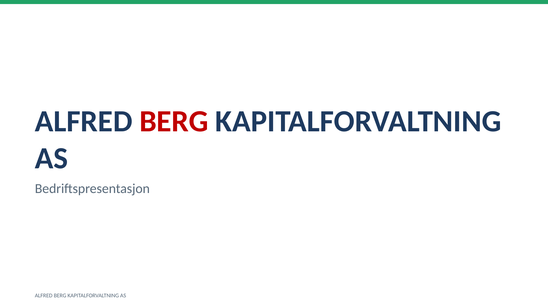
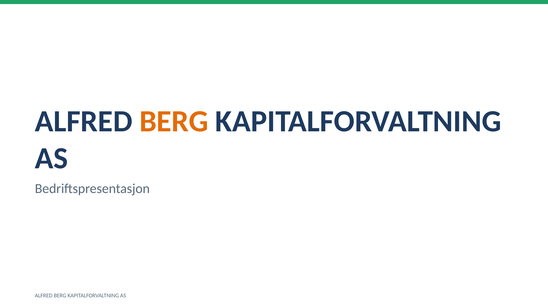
BERG colour: red -> orange (174, 122)
